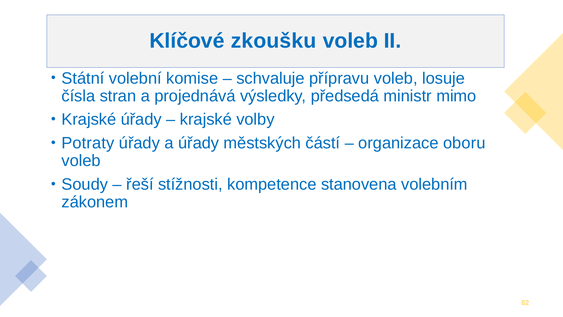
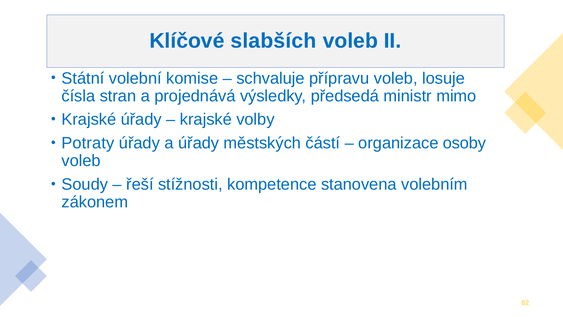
zkoušku: zkoušku -> slabších (274, 41)
oboru: oboru -> osoby (465, 143)
